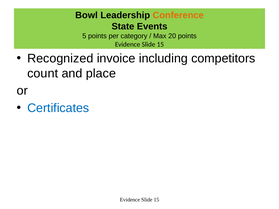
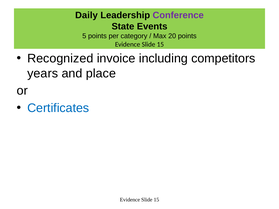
Bowl: Bowl -> Daily (86, 15)
Conference colour: orange -> purple (178, 15)
count: count -> years (43, 73)
